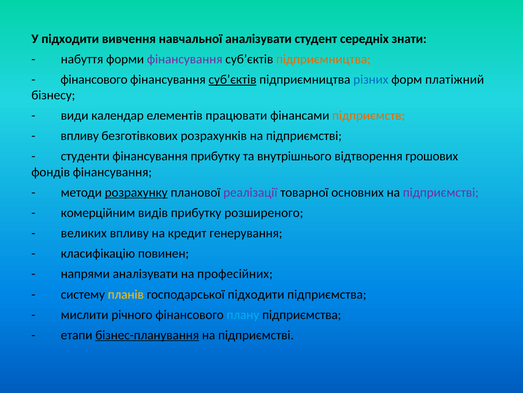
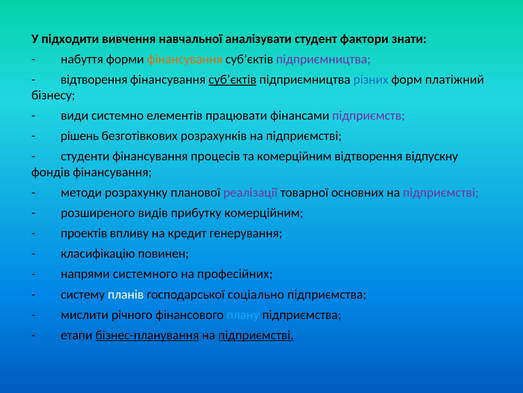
середніх: середніх -> фактори (364, 39)
фінансування colour: purple -> orange (185, 59)
підприємництва colour: orange -> purple (323, 59)
фінансового: фінансового -> відтворення (94, 79)
календар: календар -> системно (118, 115)
підприємств colour: orange -> purple (369, 115)
впливу: впливу -> рішень (80, 136)
фінансування прибутку: прибутку -> процесів (215, 156)
та внутрішнього: внутрішнього -> комерційним (294, 156)
грошових: грошових -> відпускну (432, 156)
розрахунку underline: present -> none (136, 192)
комерційним: комерційним -> розширеного (98, 212)
прибутку розширеного: розширеного -> комерційним (264, 212)
великих: великих -> проектів (84, 233)
напрями аналізувати: аналізувати -> системного (145, 273)
планів colour: yellow -> white (126, 294)
господарської підходити: підходити -> соціально (256, 294)
підприємстві underline: none -> present (256, 334)
